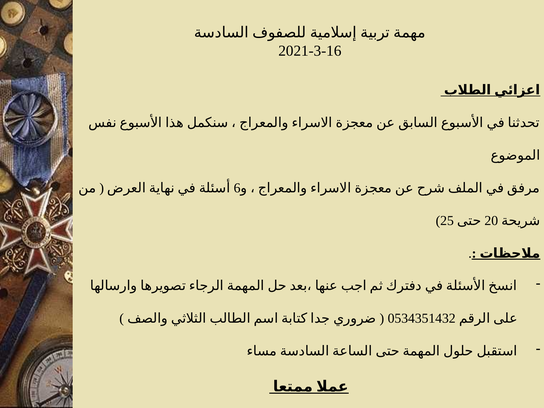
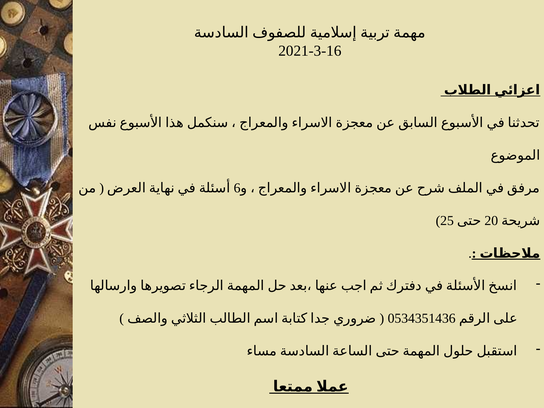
0534351432: 0534351432 -> 0534351436 (422, 318)
